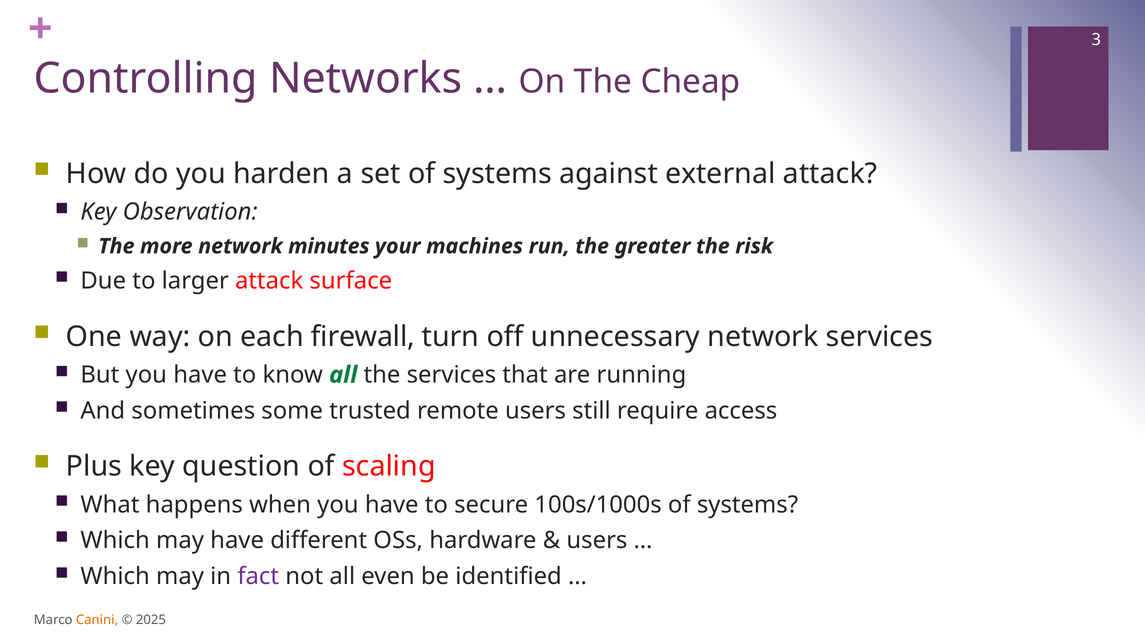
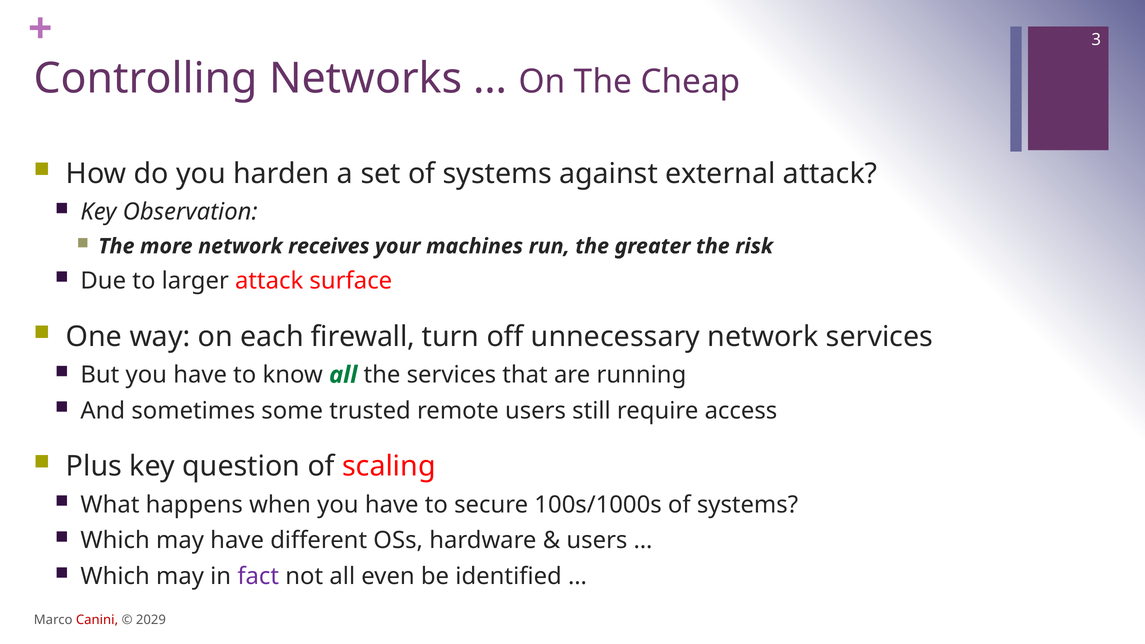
minutes: minutes -> receives (329, 246)
Canini colour: orange -> red (97, 620)
2025: 2025 -> 2029 (151, 620)
